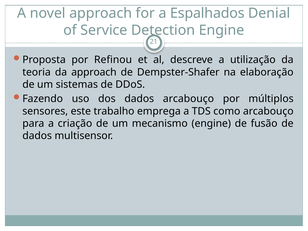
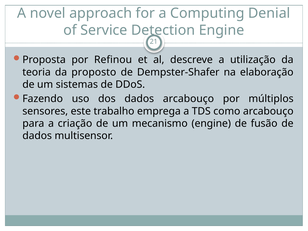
Espalhados: Espalhados -> Computing (207, 13)
da approach: approach -> proposto (94, 72)
